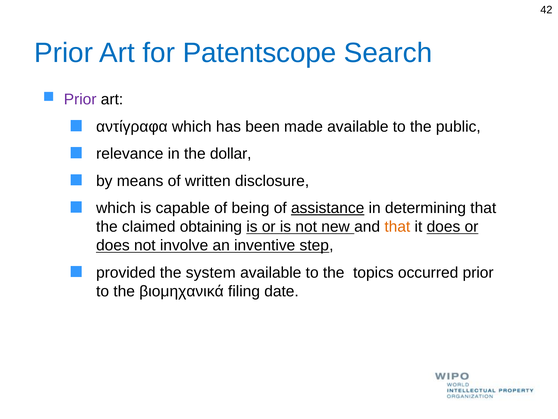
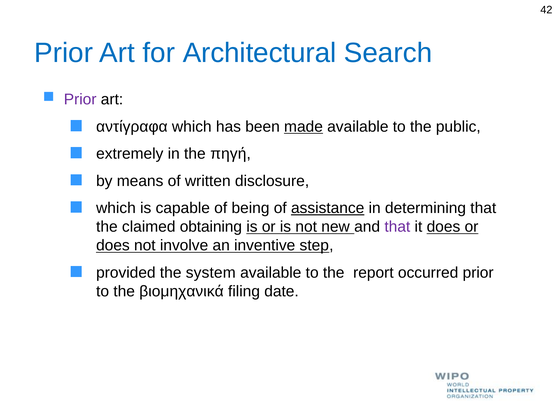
Patentscope: Patentscope -> Architectural (260, 53)
made underline: none -> present (303, 127)
relevance: relevance -> extremely (130, 154)
dollar: dollar -> πηγή (231, 154)
that colour: orange -> purple (397, 227)
topics: topics -> report (373, 272)
